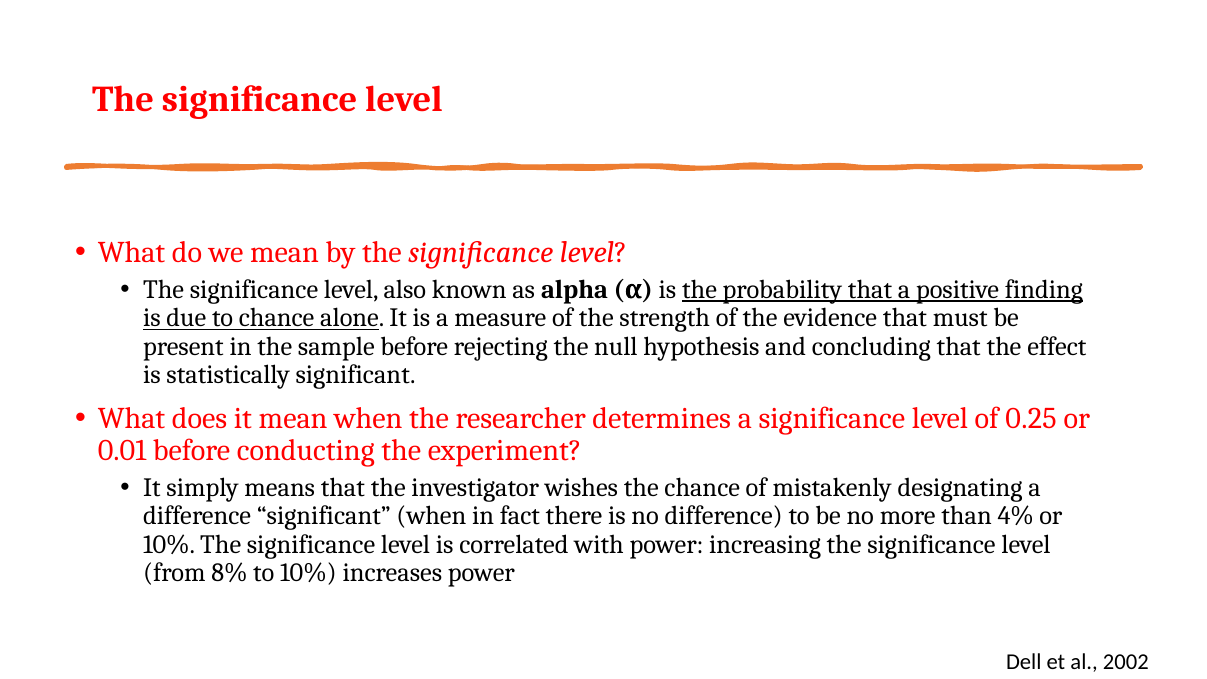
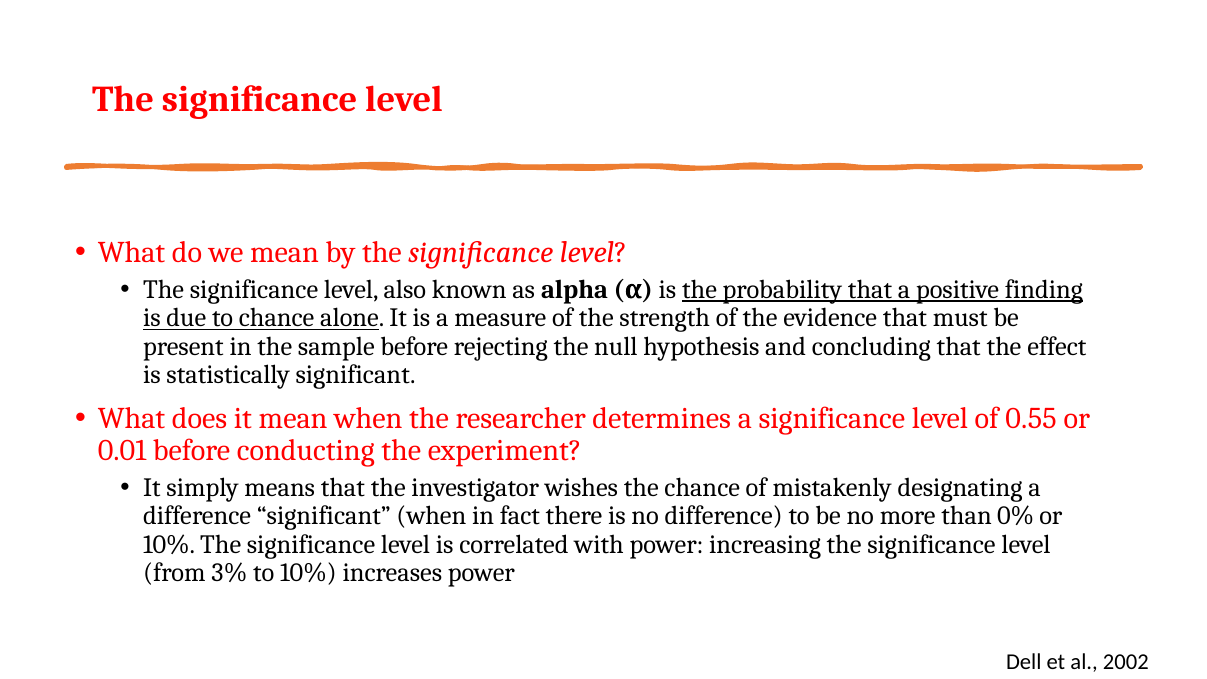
0.25: 0.25 -> 0.55 (1031, 418)
4%: 4% -> 0% (1016, 516)
8%: 8% -> 3% (229, 573)
